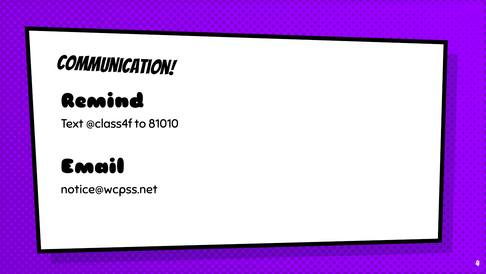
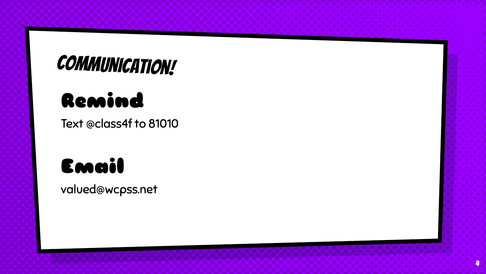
notice@wcpss.net: notice@wcpss.net -> valued@wcpss.net (109, 189)
